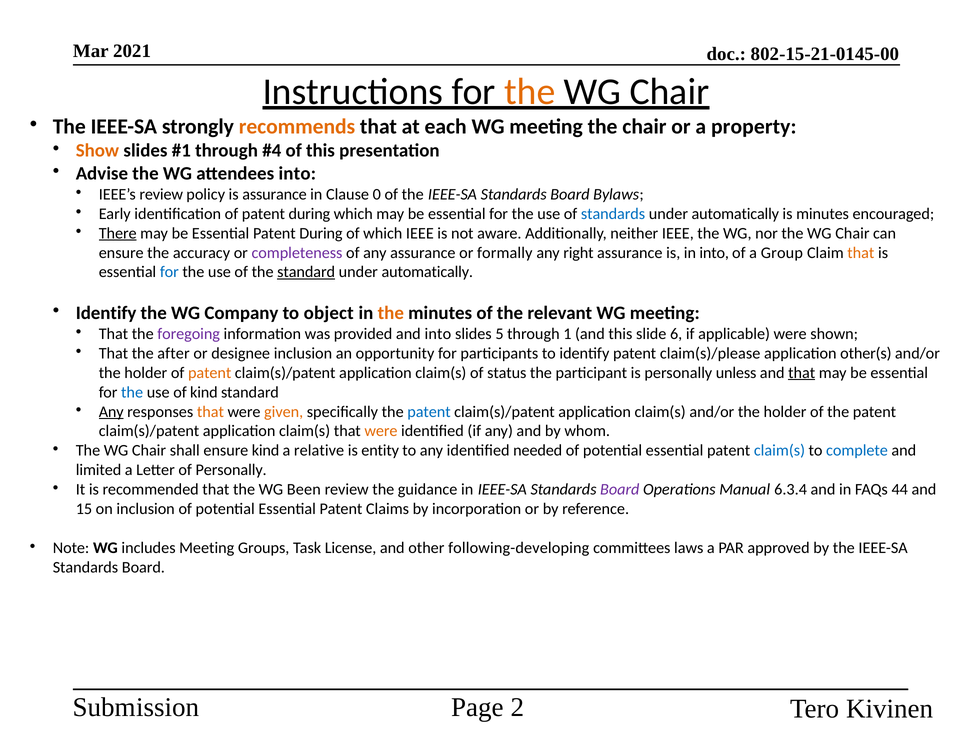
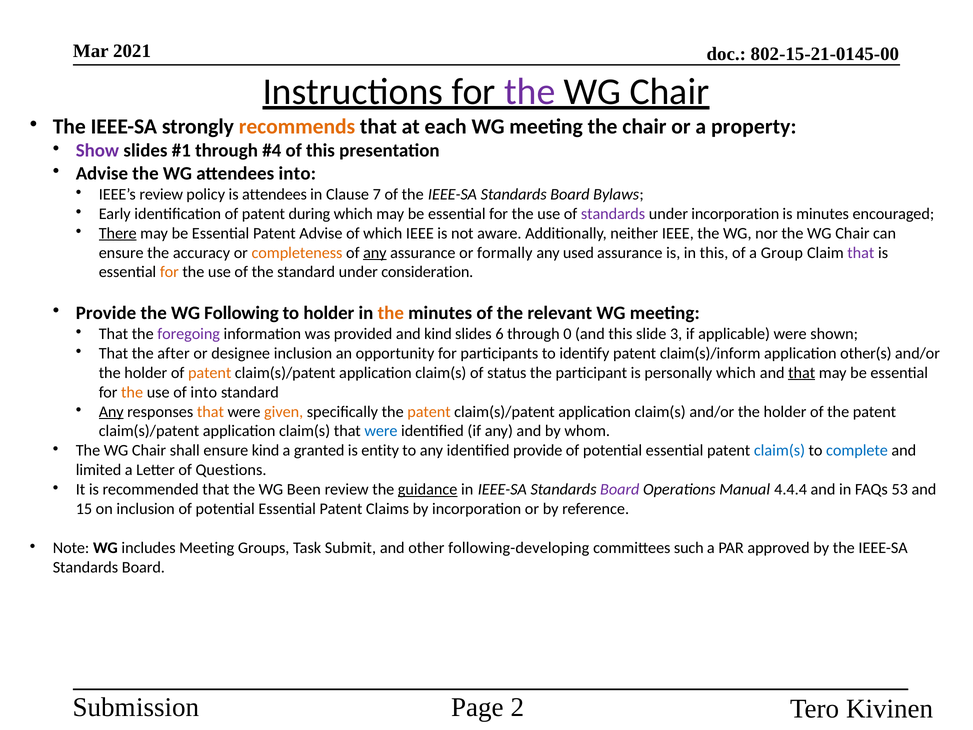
the colour: orange -> purple (530, 92)
Show colour: orange -> purple (97, 151)
is assurance: assurance -> attendees (275, 194)
0: 0 -> 7 (377, 194)
standards colour: blue -> purple (613, 214)
automatically: automatically -> incorporation (735, 214)
Essential Patent During: During -> Advise (321, 233)
completeness colour: purple -> orange (297, 253)
any underline: none -> present (375, 253)
right: right -> used (578, 253)
in into: into -> this (714, 253)
that colour: orange -> purple (861, 253)
for colour: blue -> orange (169, 272)
standard underline: present -> none (306, 272)
automatically: automatically -> consideration (427, 272)
Identify: Identify -> Provide (106, 313)
Company: Company -> Following (241, 313)
to object: object -> holder (329, 313)
and into: into -> kind (438, 334)
5: 5 -> 6 (499, 334)
1: 1 -> 0 (567, 334)
6: 6 -> 3 (676, 334)
claim(s)/please: claim(s)/please -> claim(s)/inform (710, 353)
personally unless: unless -> which (736, 373)
the colour: blue -> orange (132, 392)
of kind: kind -> into (204, 392)
patent colour: blue -> orange (429, 412)
were colour: orange -> blue (381, 431)
relative: relative -> granted (319, 450)
identified needed: needed -> provide (538, 450)
of Personally: Personally -> Questions (231, 470)
guidance underline: none -> present (428, 489)
6.3.4: 6.3.4 -> 4.4.4 (791, 489)
44: 44 -> 53 (900, 489)
License: License -> Submit (350, 548)
laws: laws -> such (689, 548)
